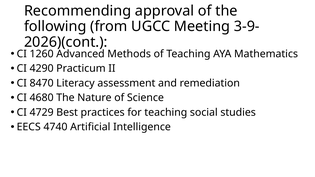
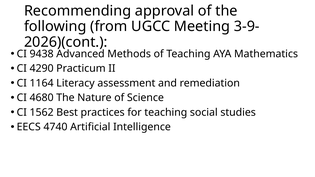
1260: 1260 -> 9438 (42, 54)
8470: 8470 -> 1164 (42, 83)
4729: 4729 -> 1562 (42, 112)
